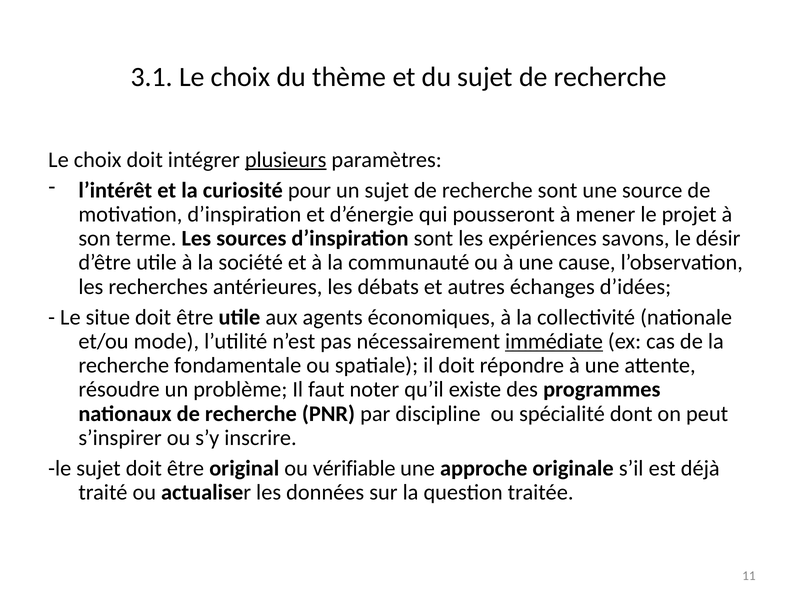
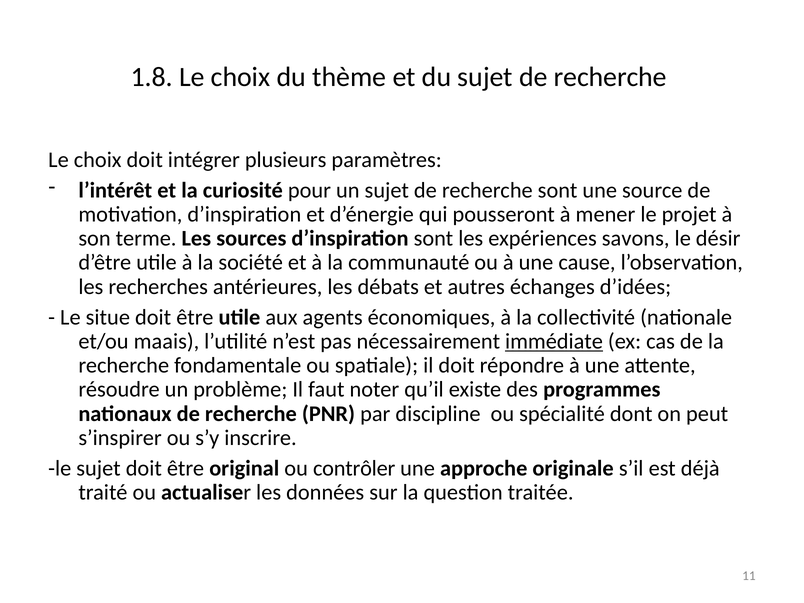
3.1: 3.1 -> 1.8 (152, 77)
plusieurs underline: present -> none (286, 160)
mode: mode -> maais (166, 341)
vérifiable: vérifiable -> contrôler (354, 468)
